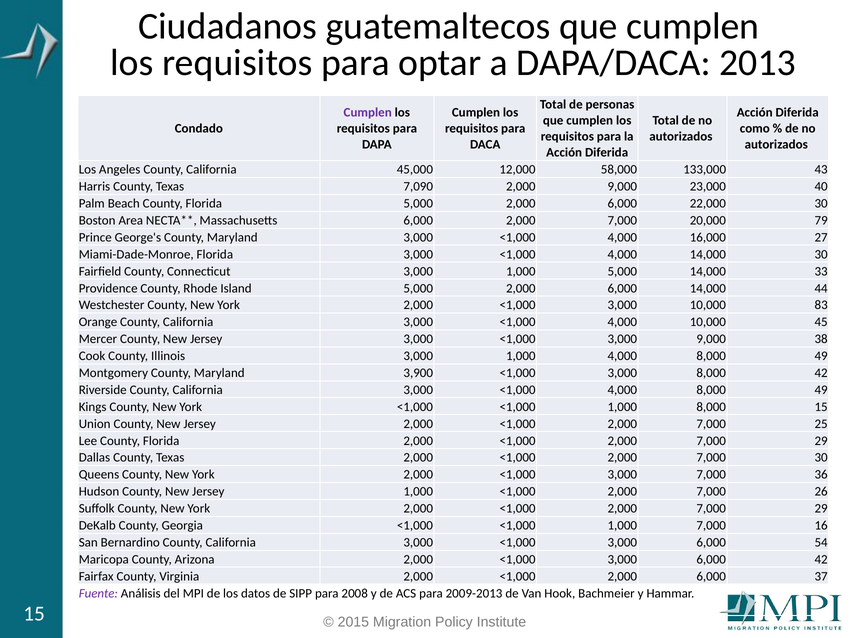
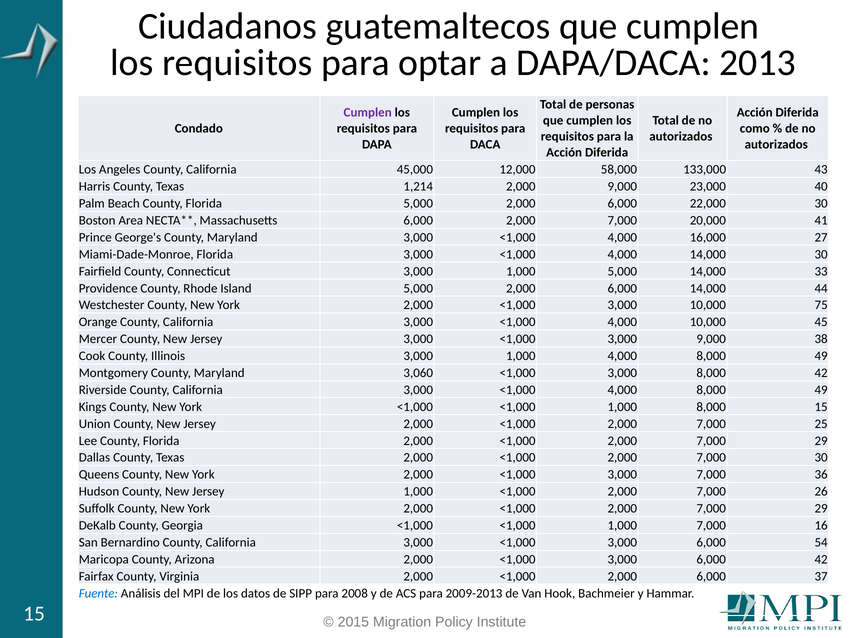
7,090: 7,090 -> 1,214 (418, 186)
79: 79 -> 41 (821, 220)
83: 83 -> 75 (821, 305)
3,900: 3,900 -> 3,060 (418, 373)
Fuente colour: purple -> blue (98, 593)
